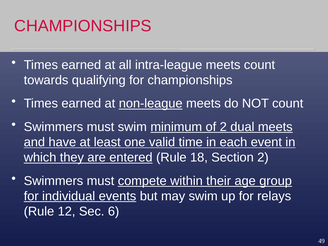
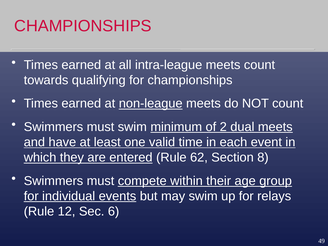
18: 18 -> 62 (199, 157)
Section 2: 2 -> 8 (263, 157)
